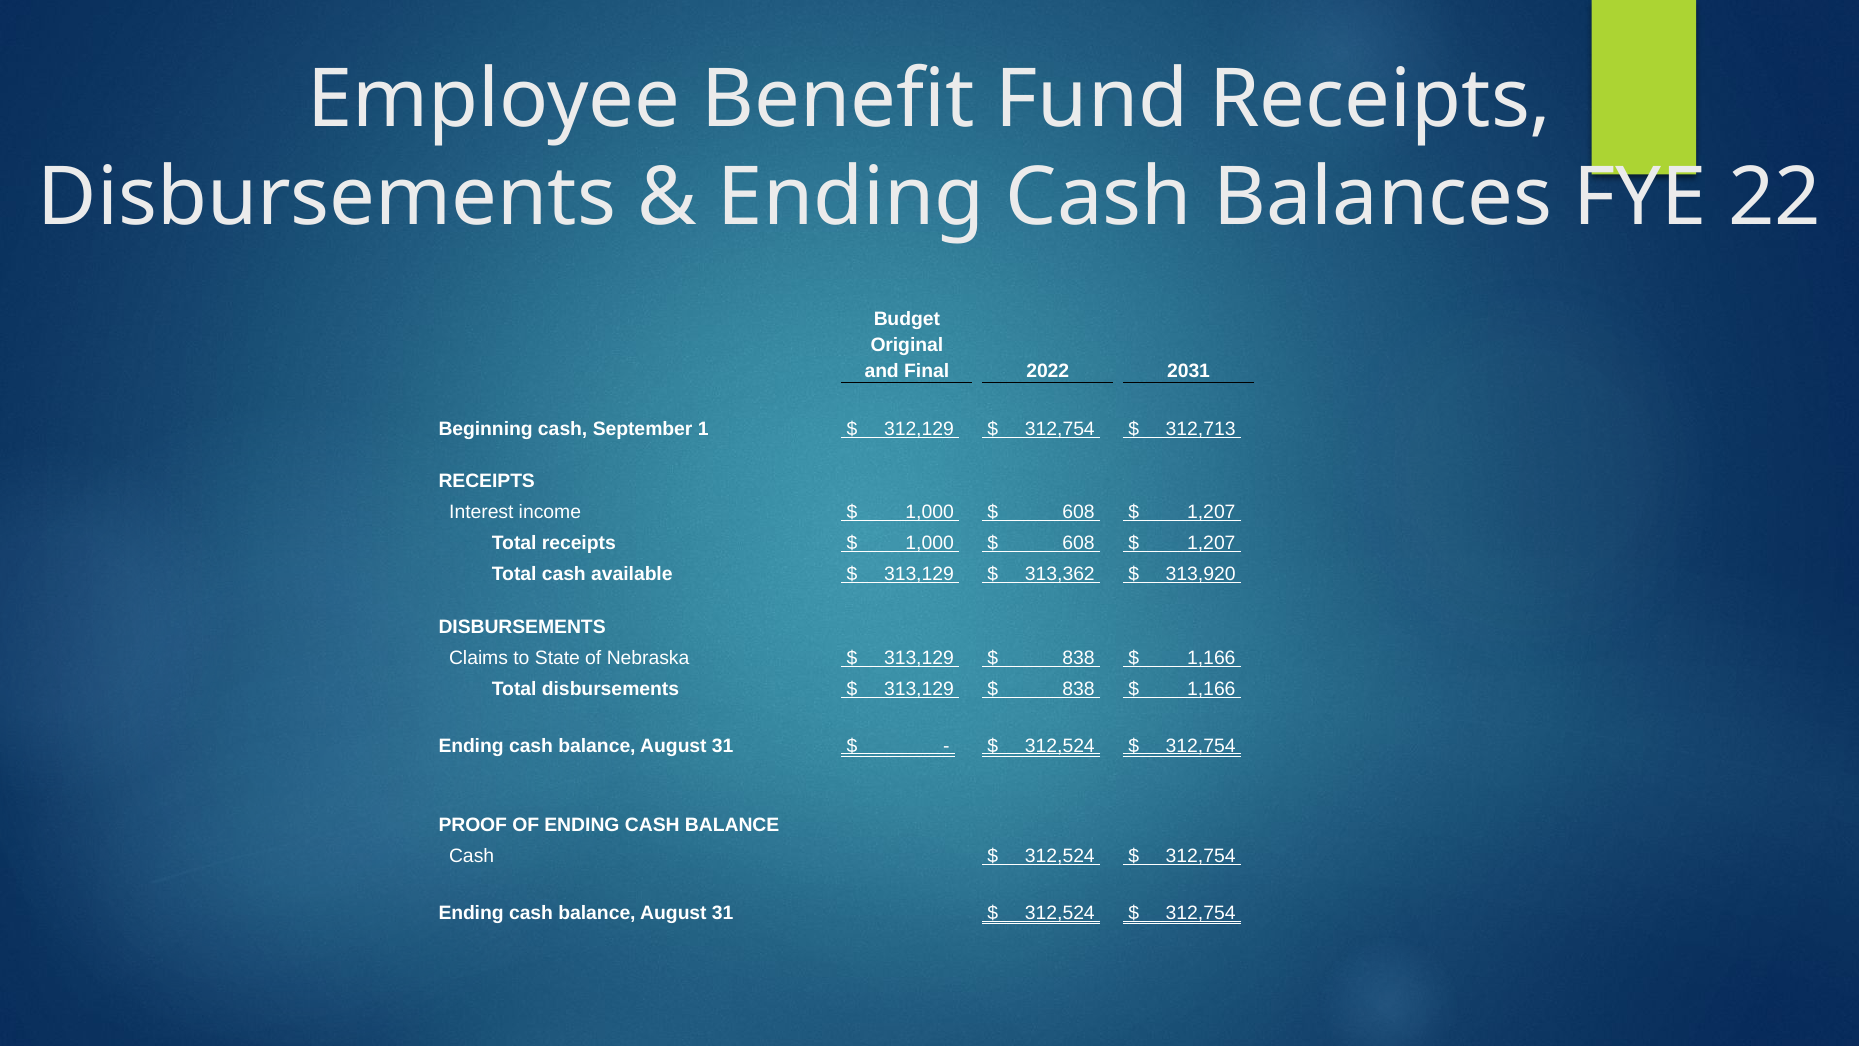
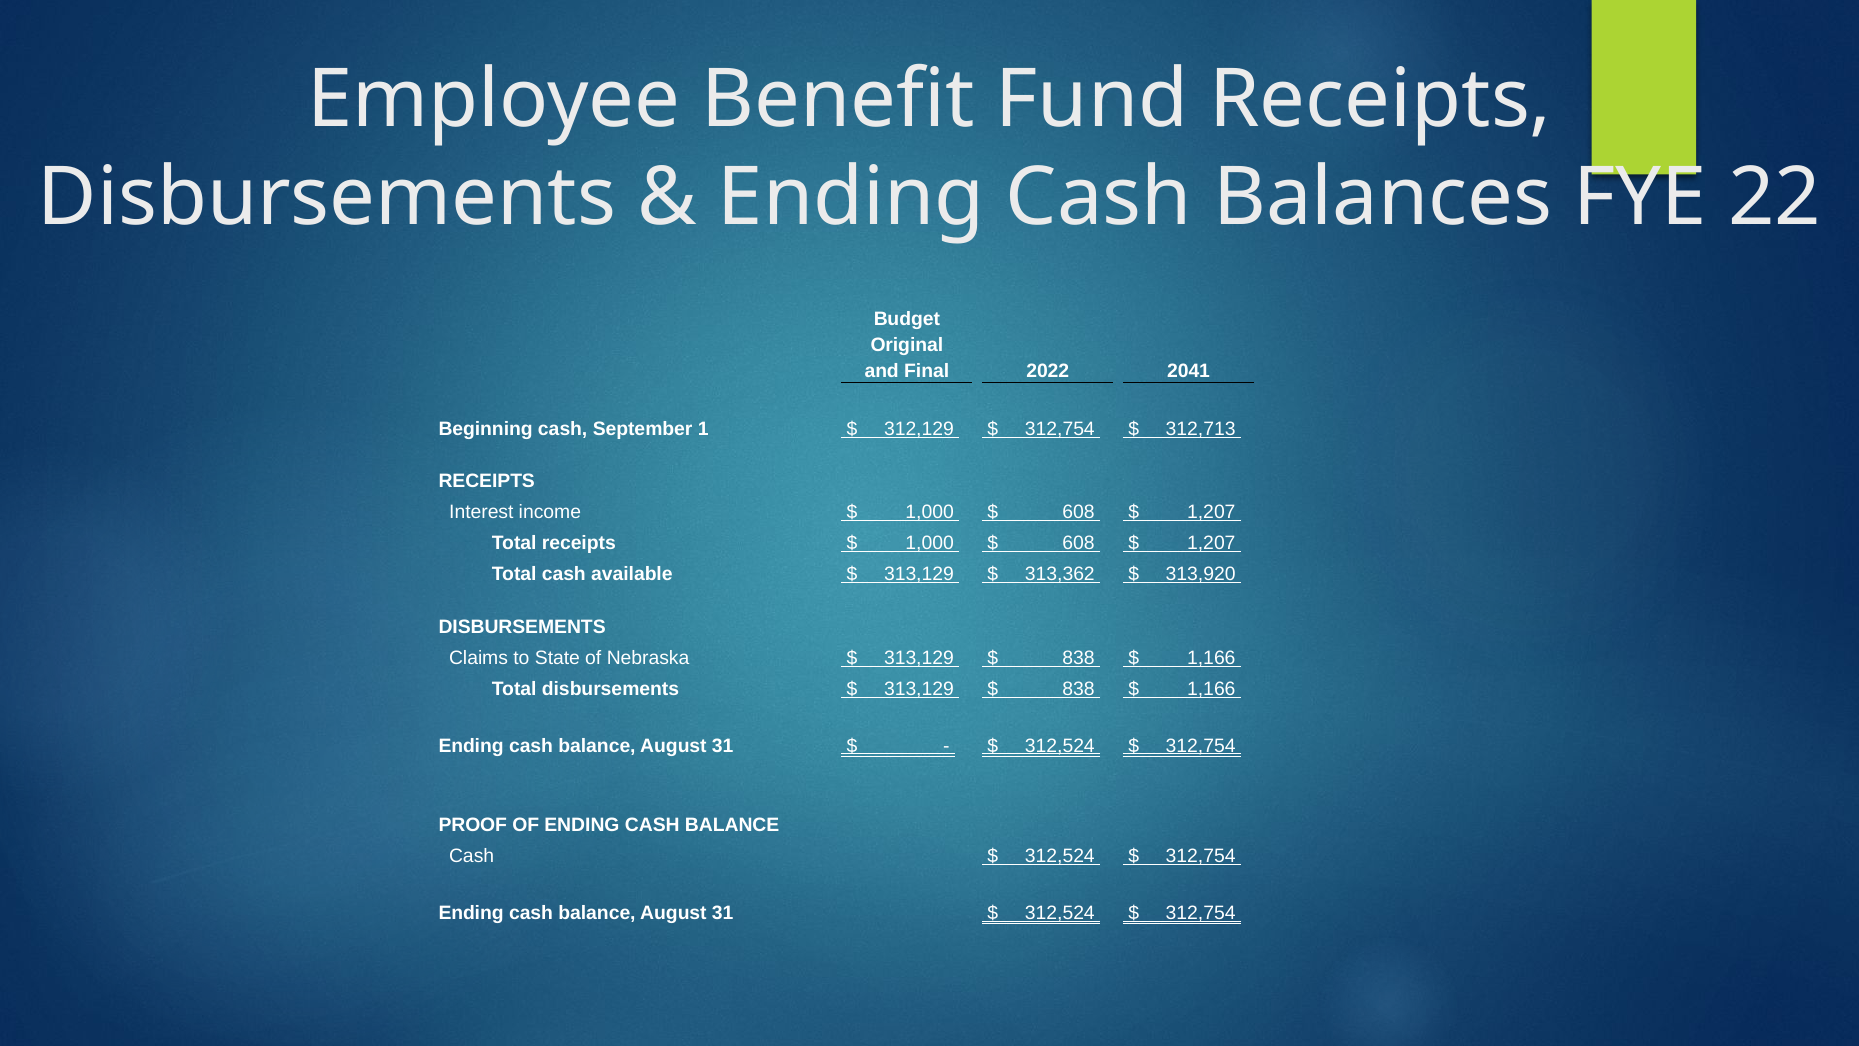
2031: 2031 -> 2041 (1189, 371)
